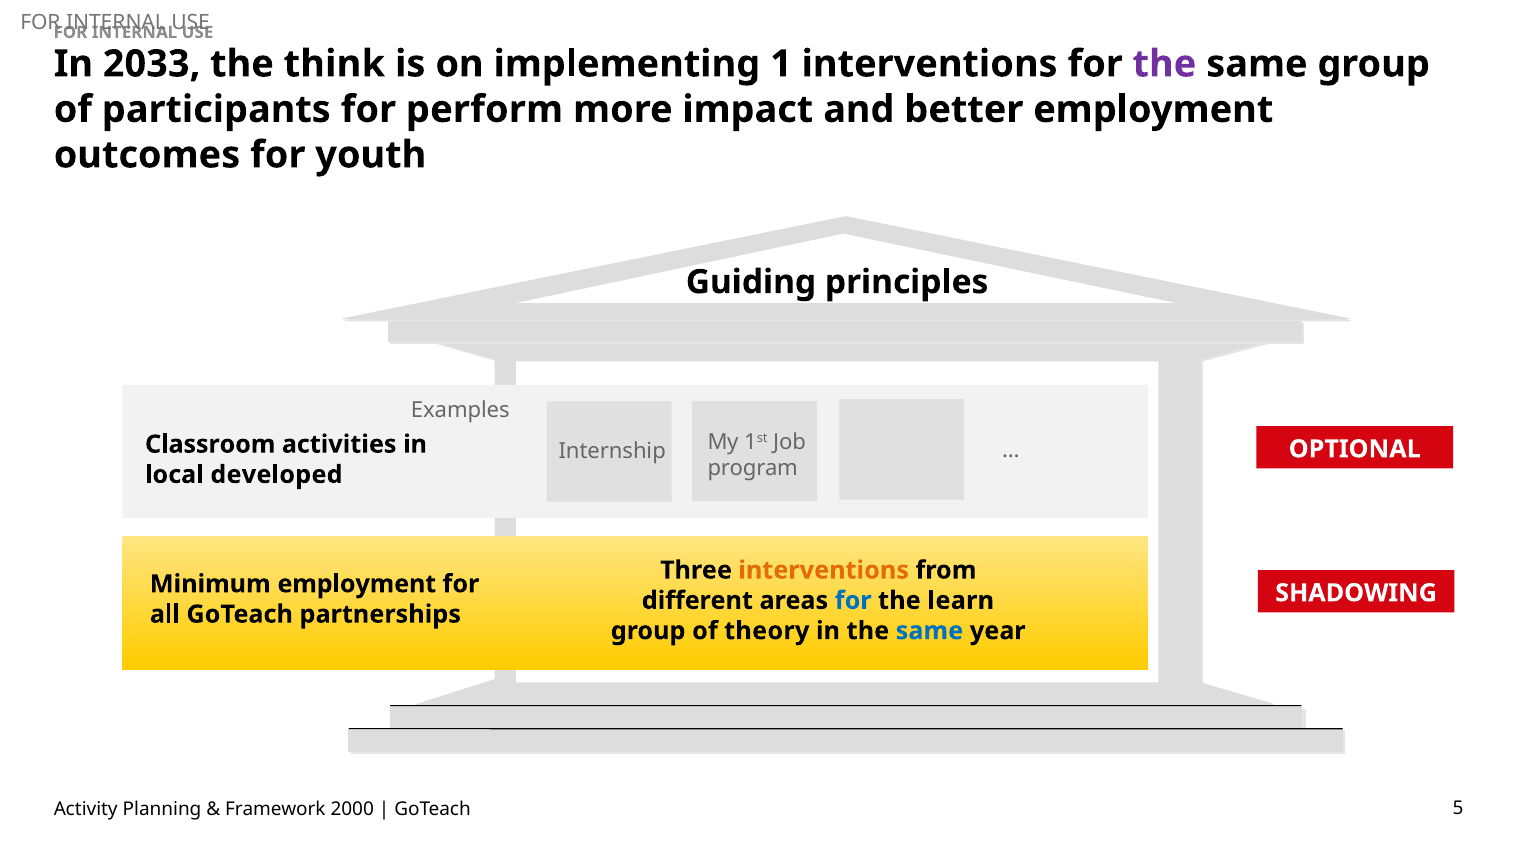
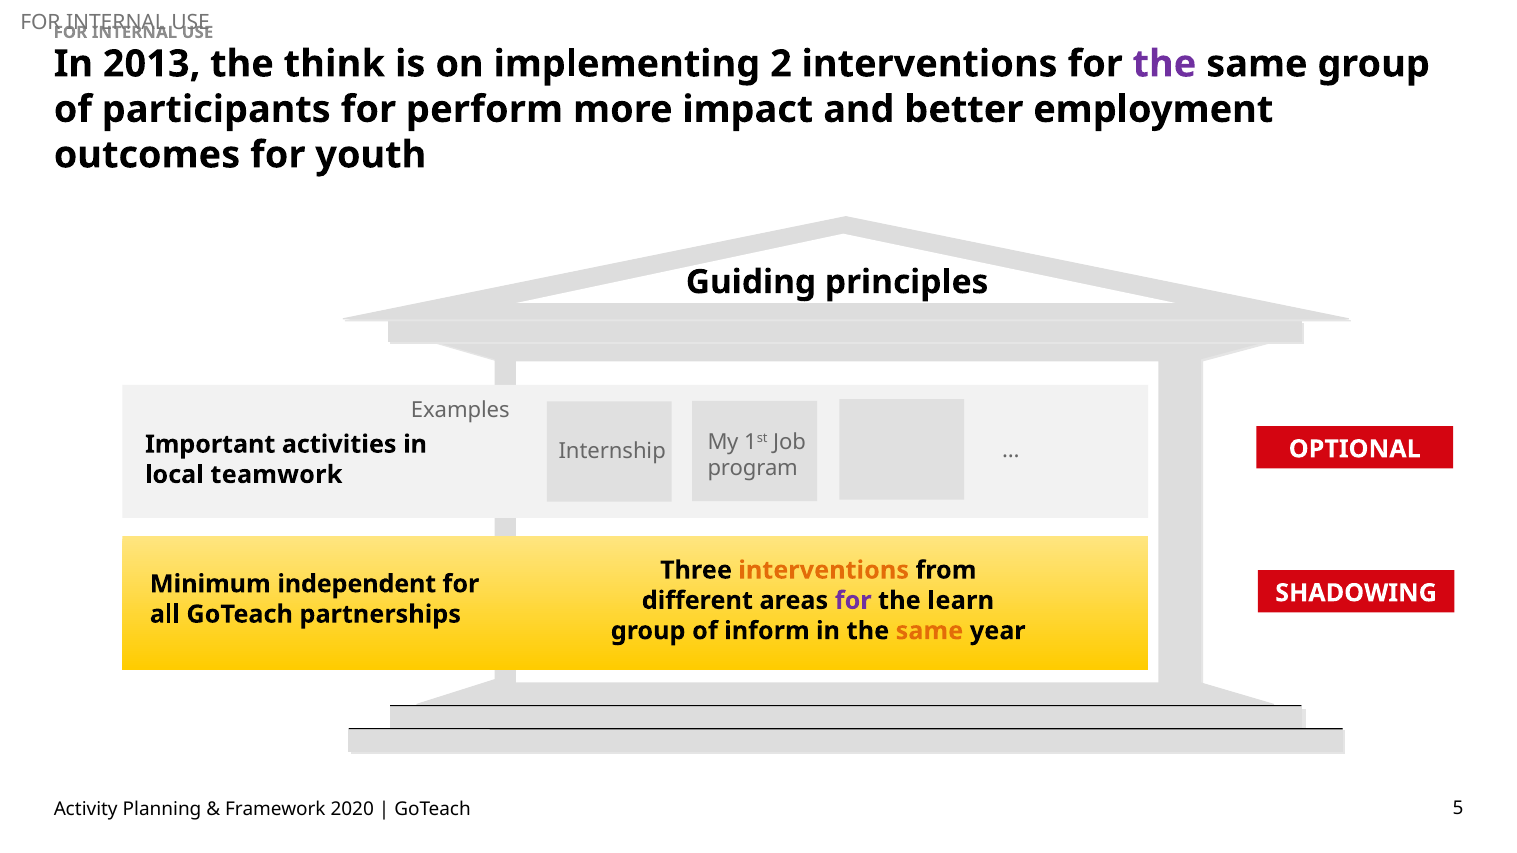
2033: 2033 -> 2013 (152, 64)
1: 1 -> 2 (781, 64)
Classroom: Classroom -> Important (210, 444)
developed: developed -> teamwork (276, 475)
Minimum employment: employment -> independent (357, 584)
for colour: blue -> purple (853, 601)
theory: theory -> inform (767, 631)
same colour: blue -> orange (929, 631)
2000: 2000 -> 2020 (352, 810)
